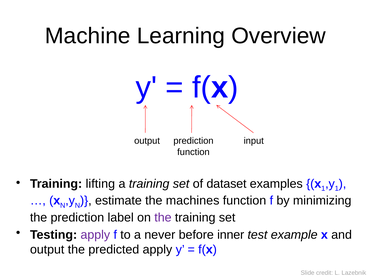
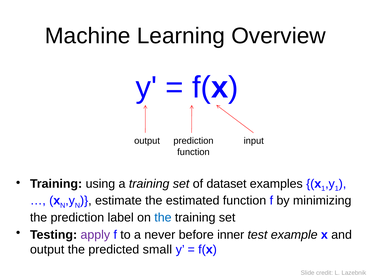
lifting: lifting -> using (100, 184)
machines: machines -> estimated (193, 201)
the colour: purple -> blue (163, 218)
predicted apply: apply -> small (157, 250)
